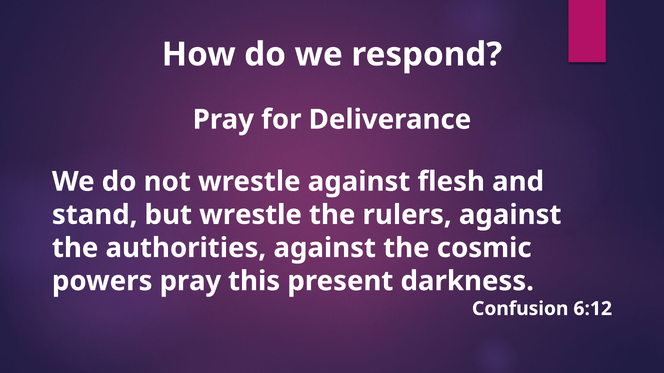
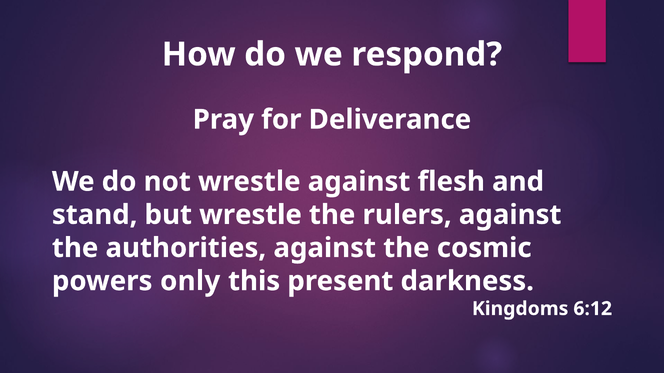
powers pray: pray -> only (190, 281)
Confusion: Confusion -> Kingdoms (520, 309)
